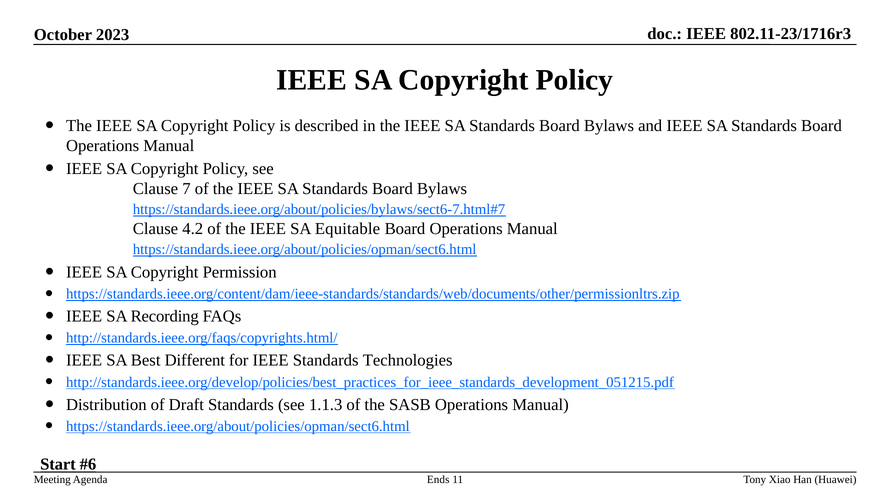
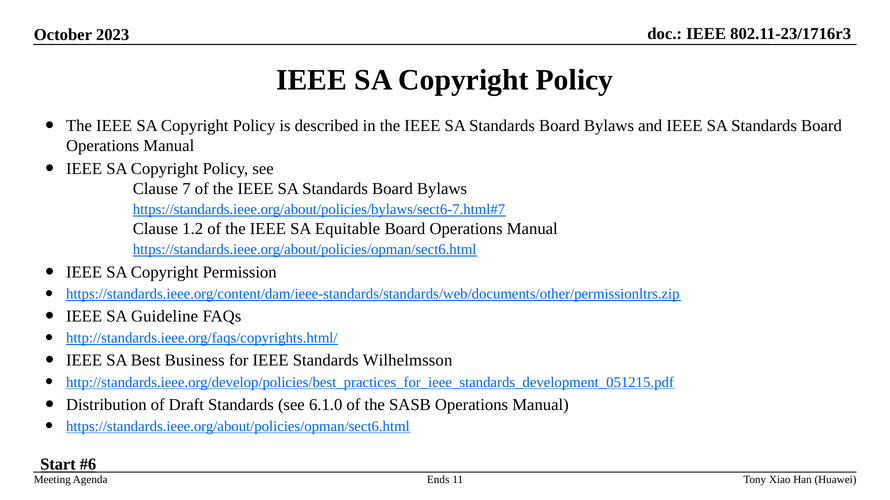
4.2: 4.2 -> 1.2 (193, 229)
Recording: Recording -> Guideline (165, 317)
Different: Different -> Business (195, 361)
Technologies: Technologies -> Wilhelmsson (408, 361)
1.1.3: 1.1.3 -> 6.1.0 (326, 405)
